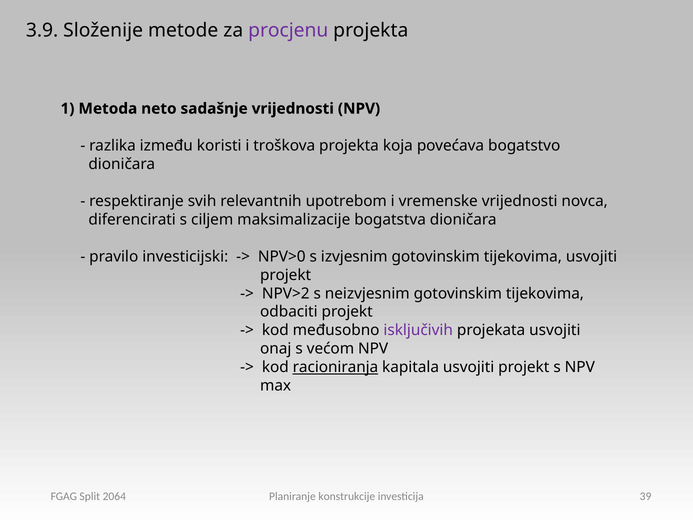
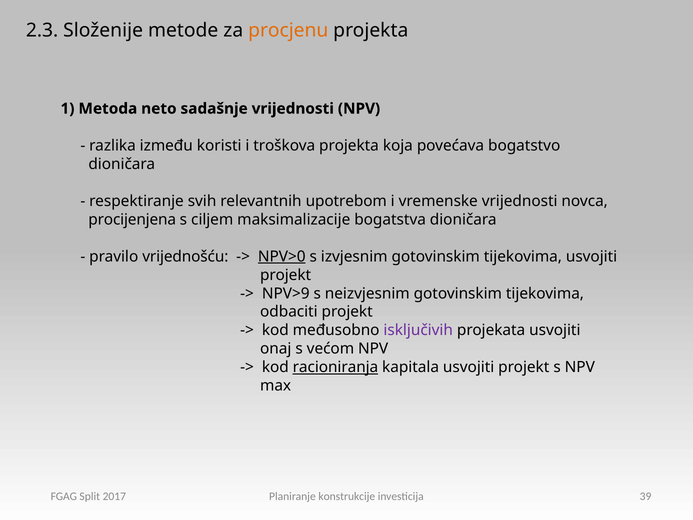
3.9: 3.9 -> 2.3 (42, 31)
procjenu colour: purple -> orange (288, 31)
diferencirati: diferencirati -> procijenjena (132, 219)
investicijski: investicijski -> vrijednošću (185, 256)
NPV>0 underline: none -> present (282, 256)
NPV>2: NPV>2 -> NPV>9 (286, 293)
2064: 2064 -> 2017 (114, 496)
